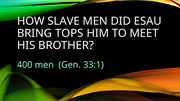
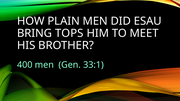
SLAVE: SLAVE -> PLAIN (64, 21)
